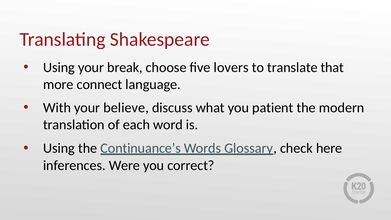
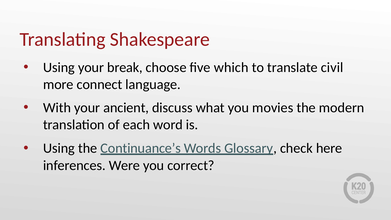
lovers: lovers -> which (231, 67)
that: that -> civil (332, 67)
believe: believe -> ancient (126, 108)
patient: patient -> movies (273, 108)
